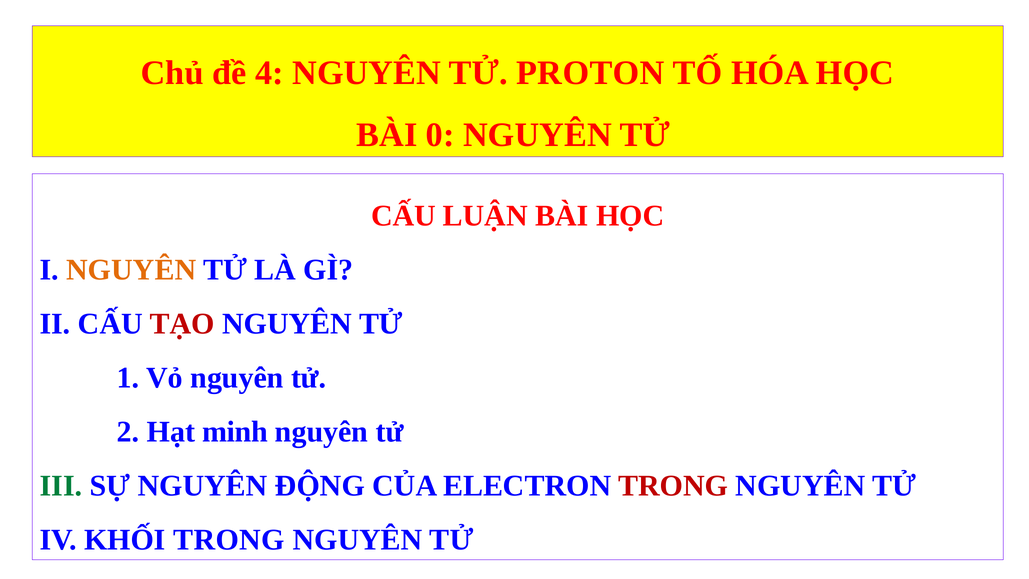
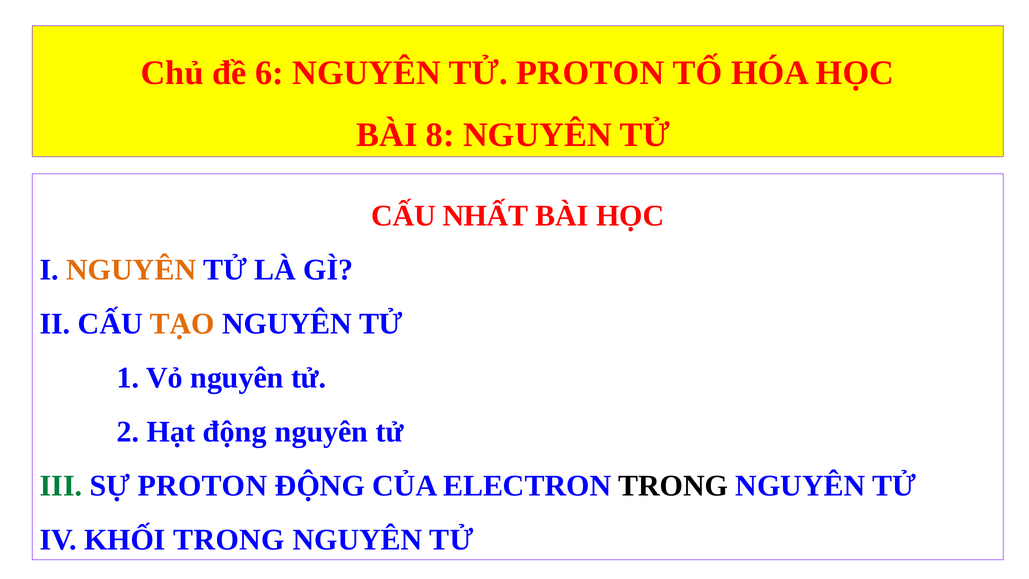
4: 4 -> 6 (269, 73)
0: 0 -> 8 (440, 135)
LUẬN: LUẬN -> NHẤT (485, 216)
TẠO colour: red -> orange (182, 324)
Hạt minh: minh -> động (235, 432)
SỰ NGUYÊN: NGUYÊN -> PROTON (202, 486)
TRONG colour: red -> black (673, 486)
